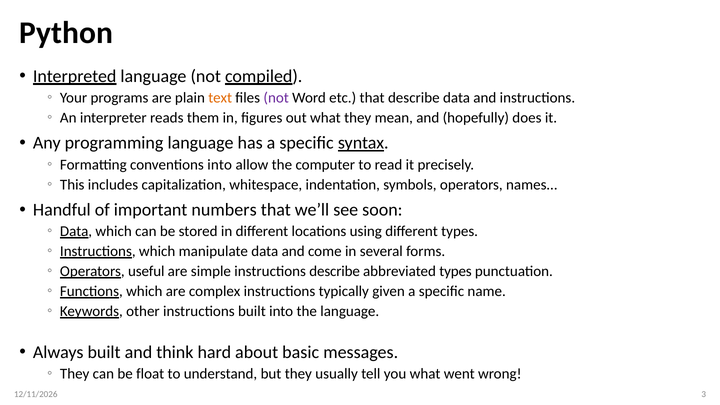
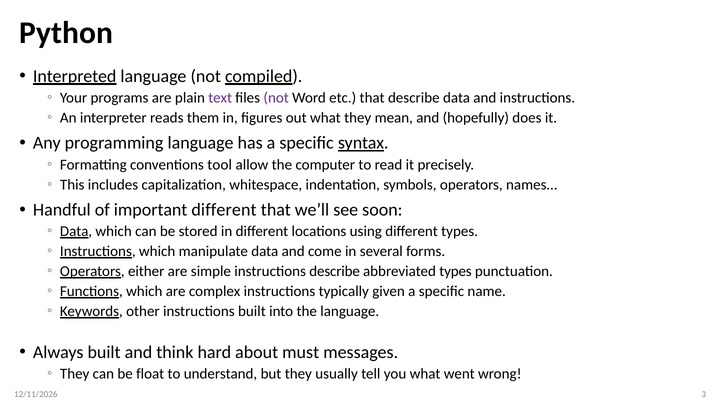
text colour: orange -> purple (220, 98)
conventions into: into -> tool (220, 165)
important numbers: numbers -> different (224, 210)
useful: useful -> either (146, 271)
basic: basic -> must (301, 352)
